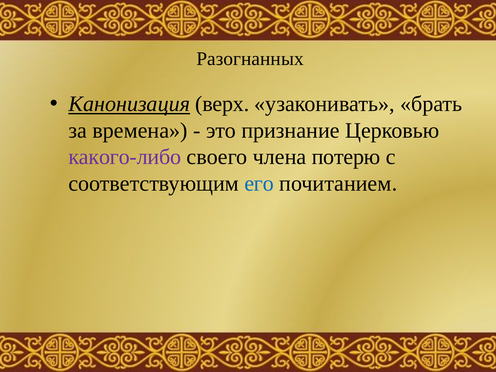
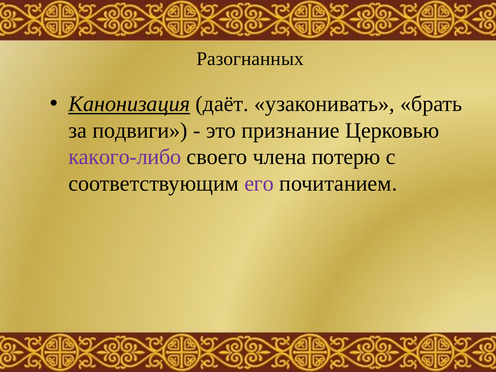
верх: верх -> даёт (222, 104)
времена: времена -> подвиги (140, 131)
его colour: blue -> purple (259, 183)
